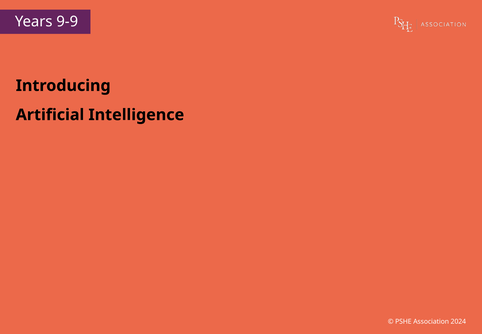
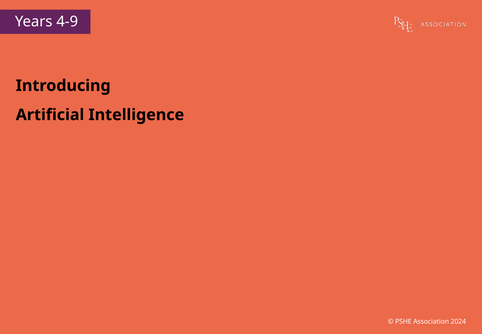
9-9: 9-9 -> 4-9 (67, 22)
